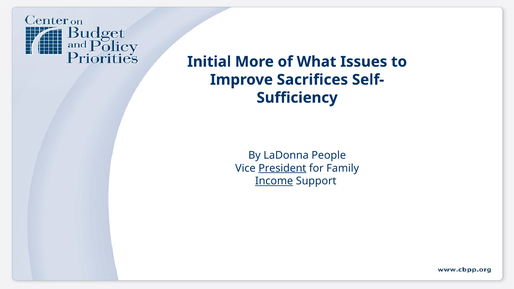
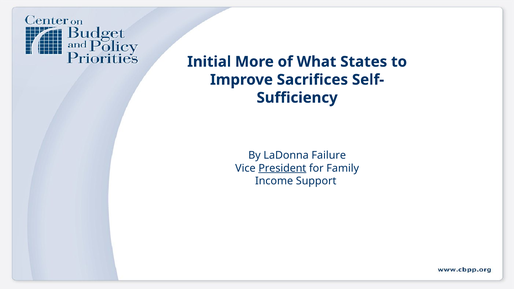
Issues: Issues -> States (364, 62)
People: People -> Failure (329, 155)
Income underline: present -> none (274, 181)
